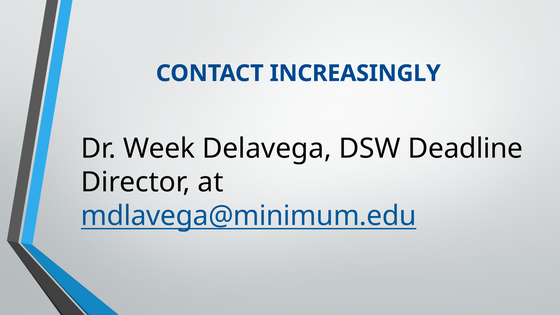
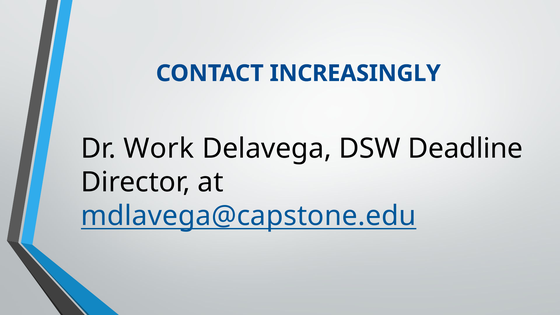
Week: Week -> Work (159, 149)
mdlavega@minimum.edu: mdlavega@minimum.edu -> mdlavega@capstone.edu (248, 216)
